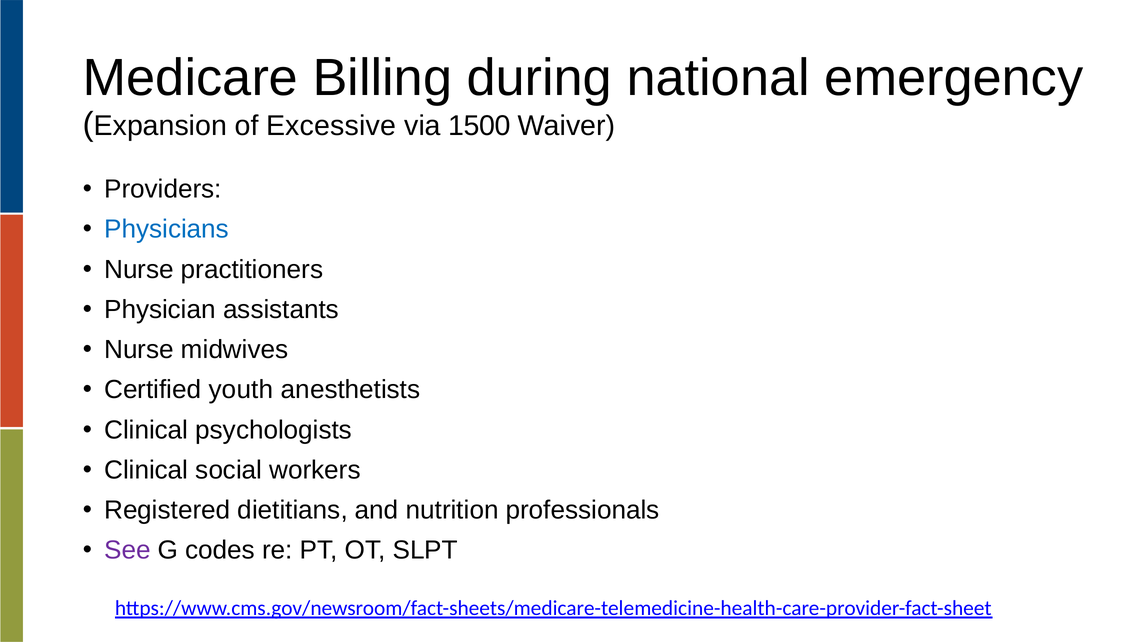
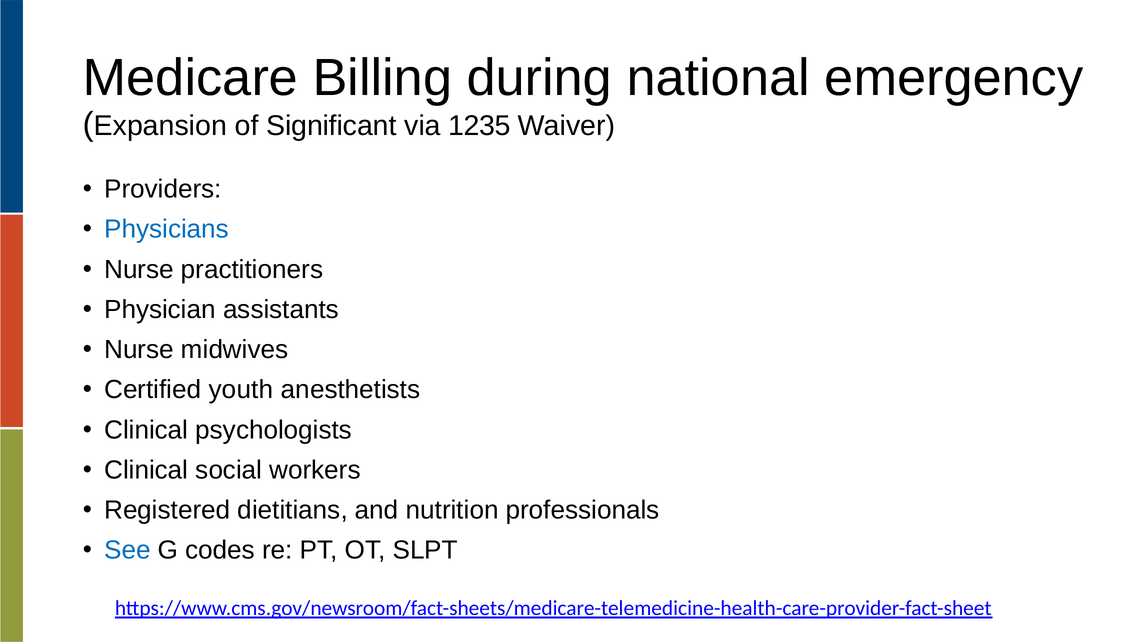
Excessive: Excessive -> Significant (331, 126)
1500: 1500 -> 1235 (479, 126)
See colour: purple -> blue (127, 551)
